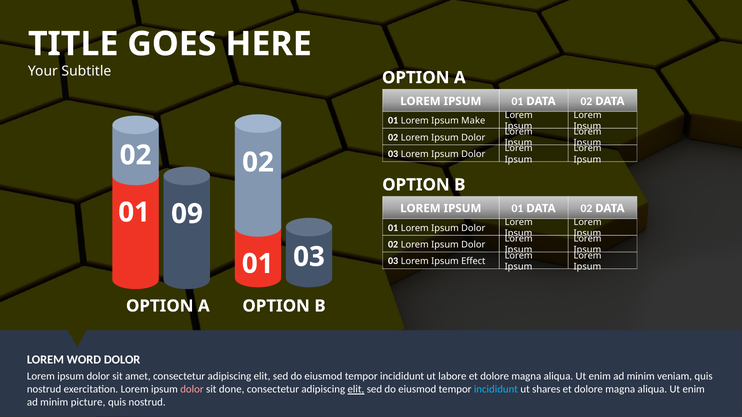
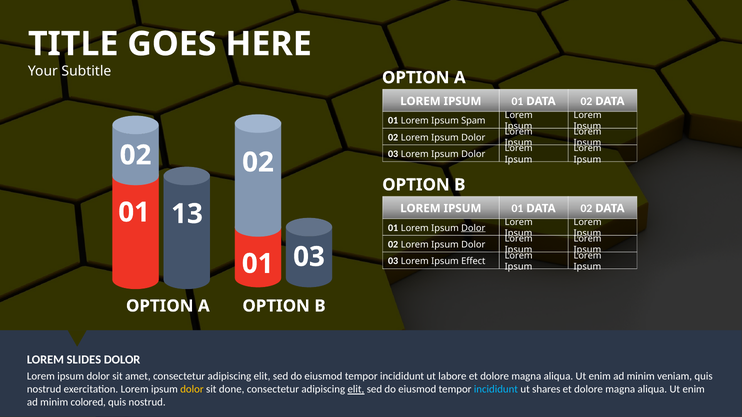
Make: Make -> Spam (473, 121)
09: 09 -> 13 (187, 214)
Dolor underline: none -> present (473, 228)
WORD: WORD -> SLIDES (84, 360)
dolor colour: pink -> yellow (192, 390)
picture: picture -> colored (88, 403)
